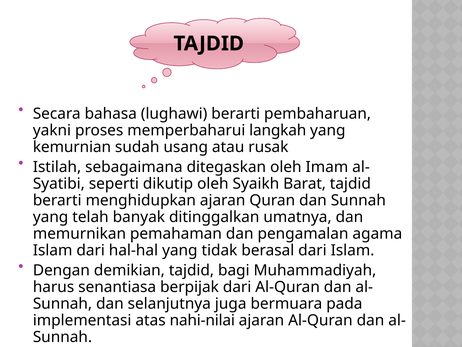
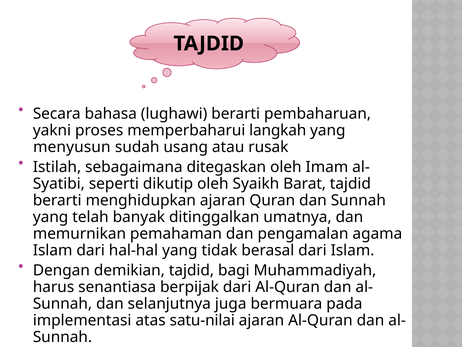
kemurnian: kemurnian -> menyusun (72, 147)
nahi-nilai: nahi-nilai -> satu-nilai (202, 320)
